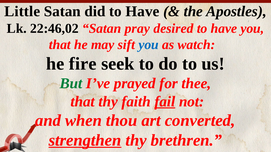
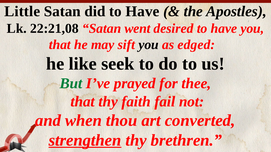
22:46,02: 22:46,02 -> 22:21,08 (54, 28)
pray: pray -> went (137, 28)
you colour: blue -> black (149, 45)
watch: watch -> edged (196, 45)
fire: fire -> like (83, 64)
fail underline: present -> none (165, 102)
